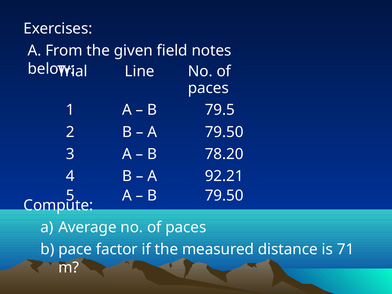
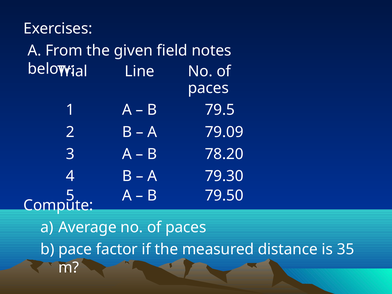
A 79.50: 79.50 -> 79.09 (224, 132)
92.21: 92.21 -> 79.30 (224, 176)
71: 71 -> 35 (346, 249)
